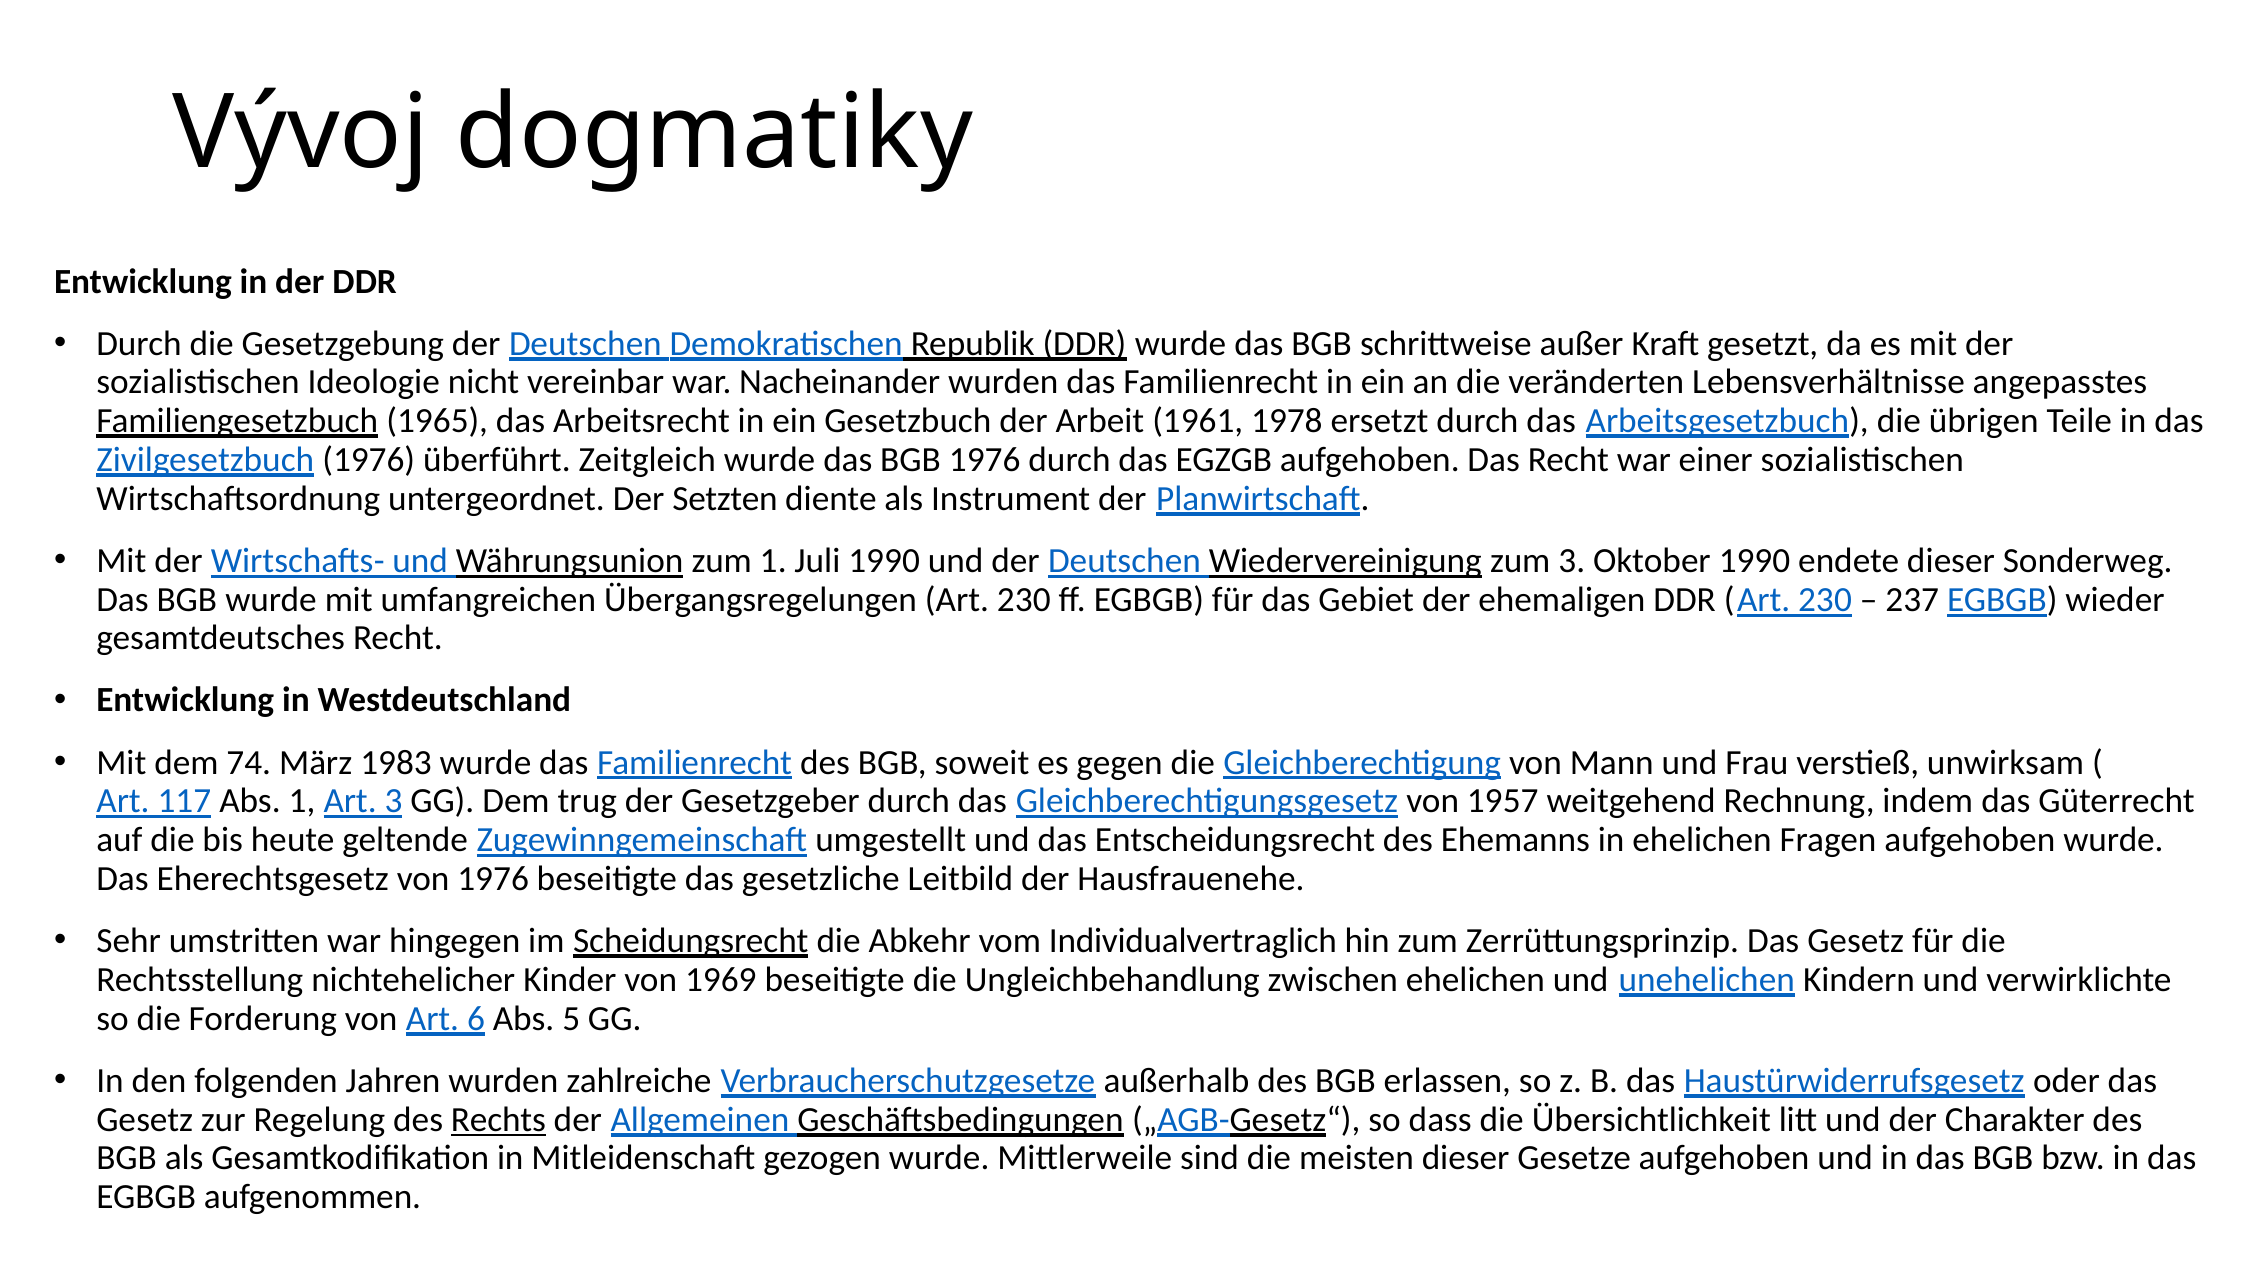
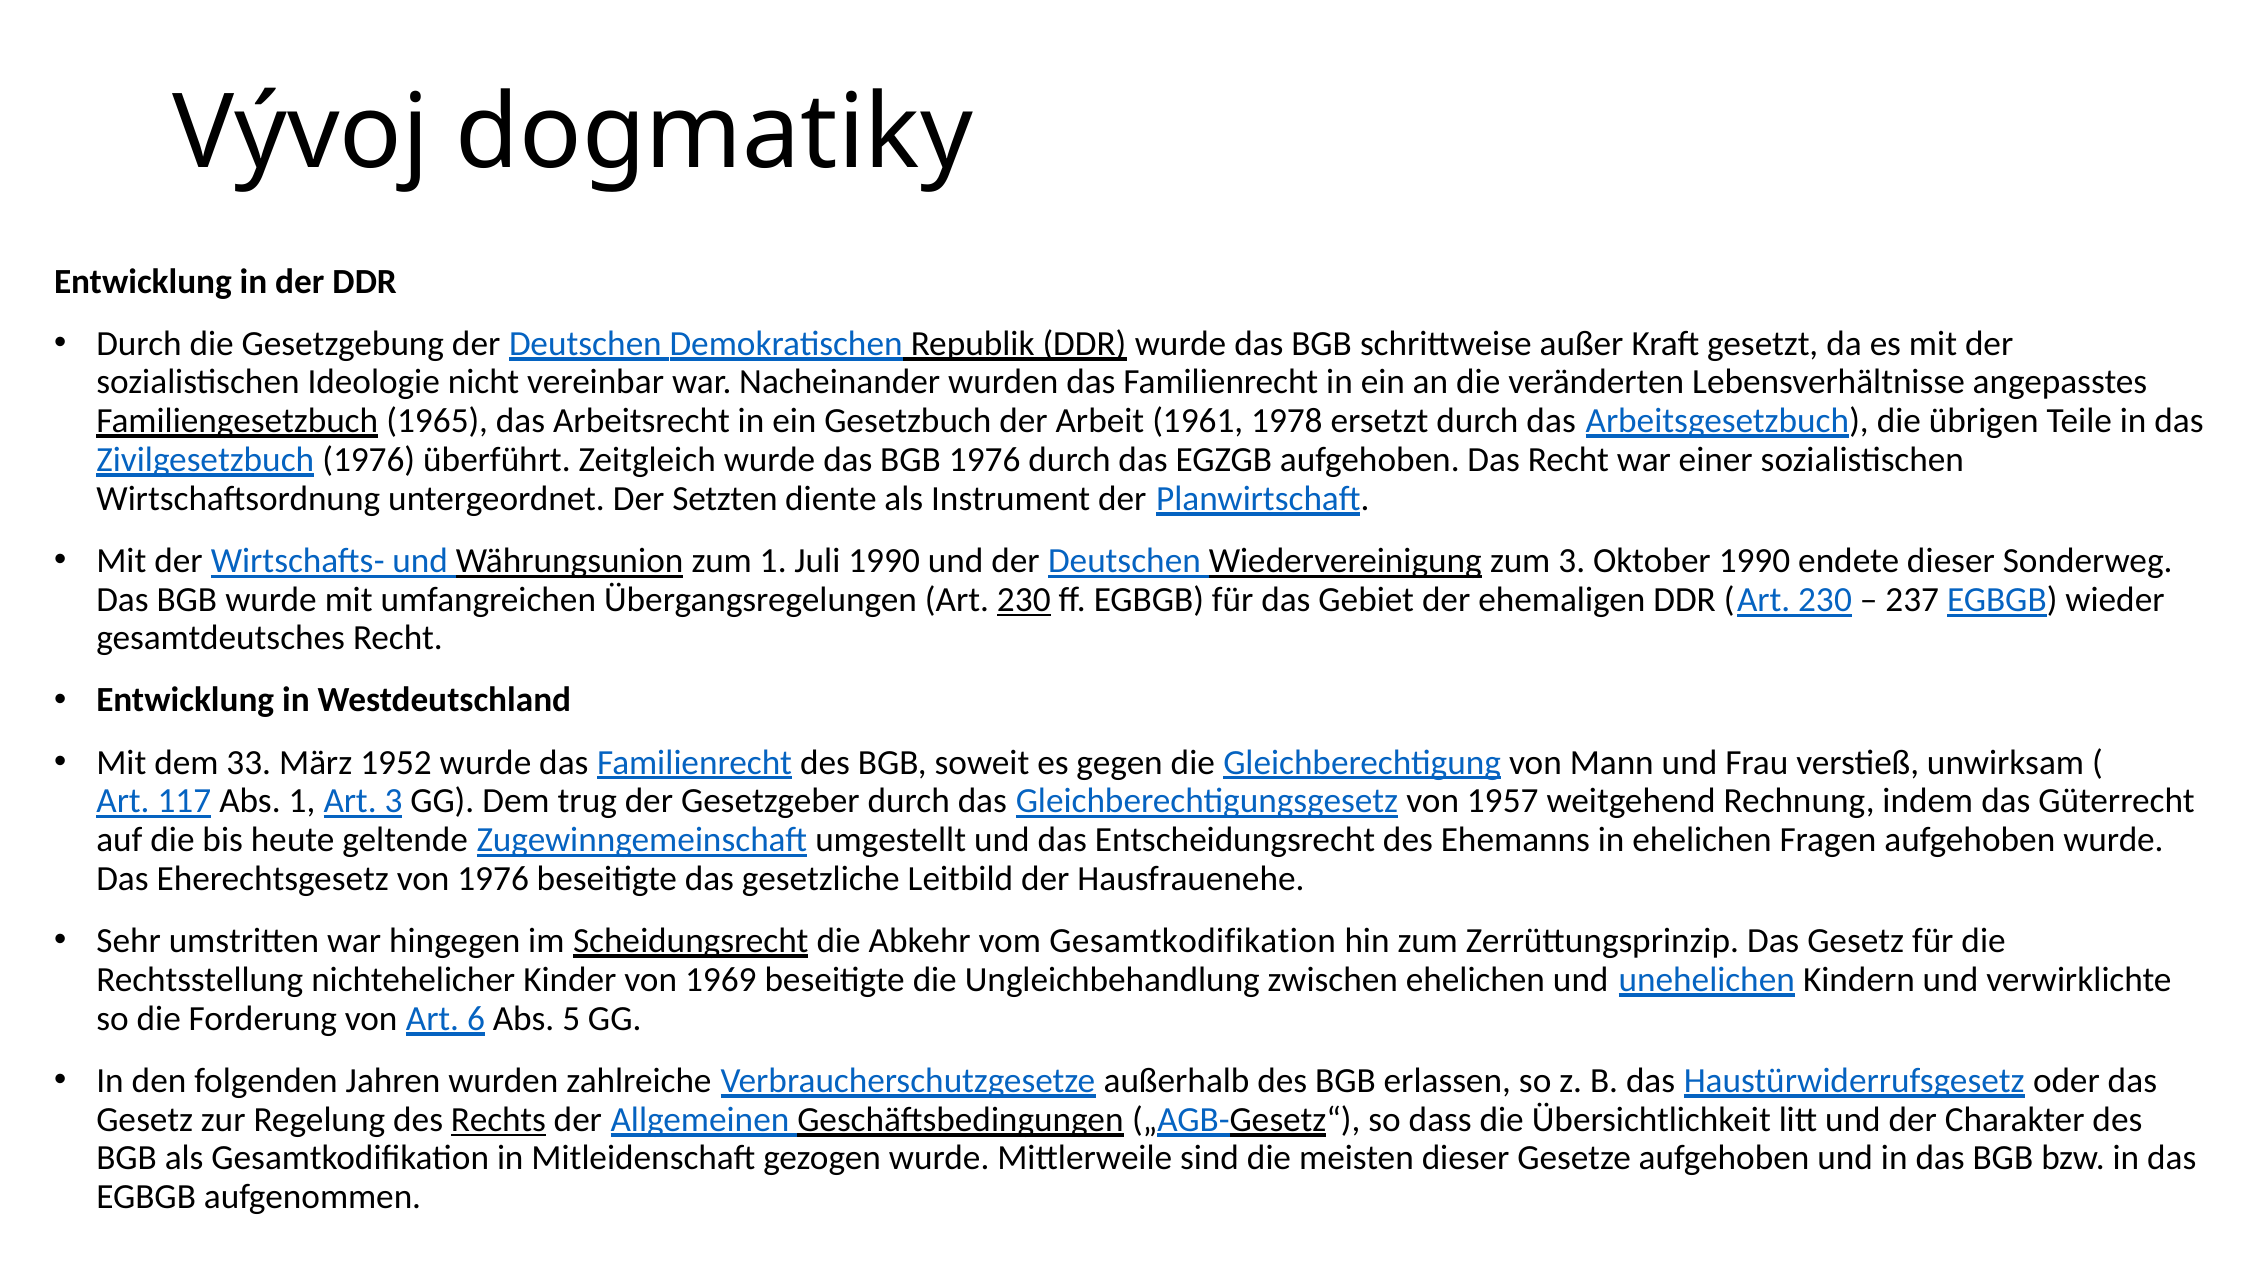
230 underline: none -> present (1024, 600)
74: 74 -> 33 (249, 762)
1983: 1983 -> 1952 (396, 762)
vom Individualvertraglich: Individualvertraglich -> Gesamtkodifikation (1193, 941)
